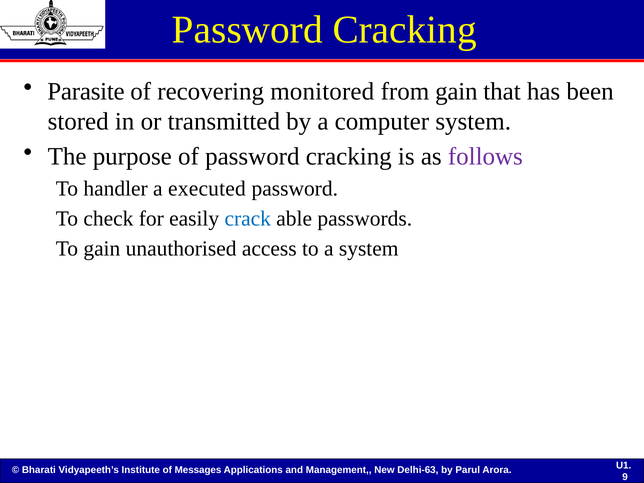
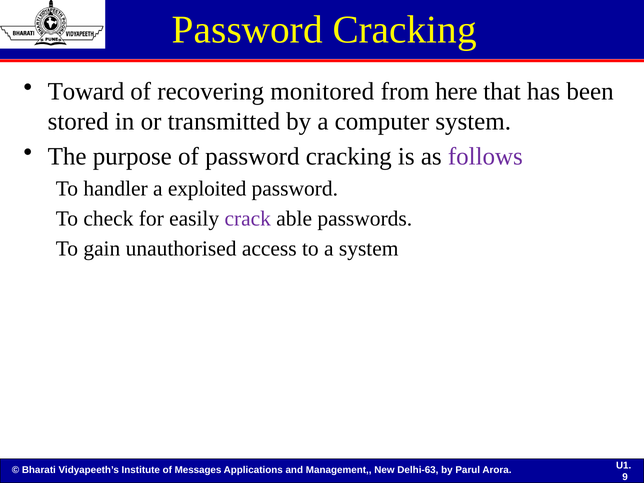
Parasite: Parasite -> Toward (86, 91)
from gain: gain -> here (456, 91)
executed: executed -> exploited (207, 189)
crack colour: blue -> purple (248, 219)
